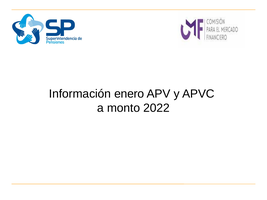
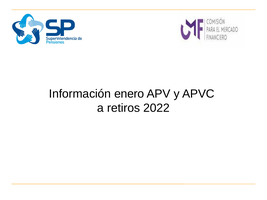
monto: monto -> retiros (124, 108)
